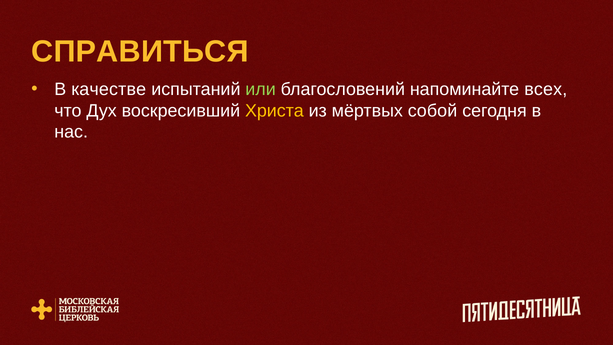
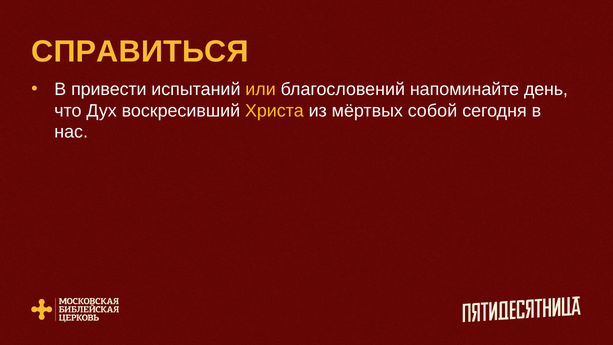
качестве: качестве -> привести (109, 89)
или colour: light green -> yellow (261, 89)
всех: всех -> день (546, 89)
